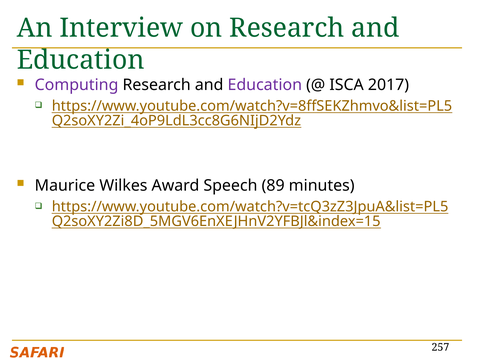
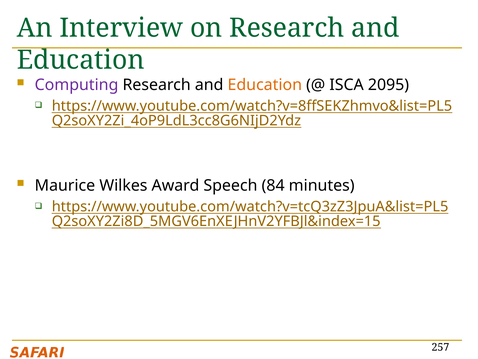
Education colour: purple -> orange (265, 85)
2017: 2017 -> 2095 (389, 85)
89: 89 -> 84 (273, 185)
